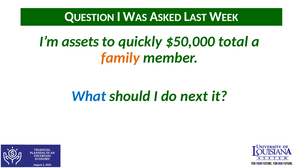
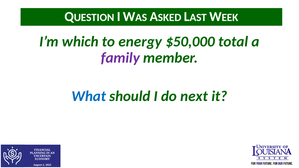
assets: assets -> which (80, 42)
quickly: quickly -> energy (140, 42)
family colour: orange -> purple (120, 58)
